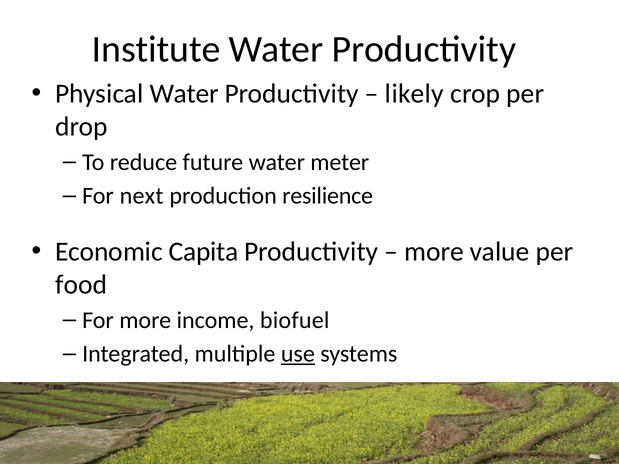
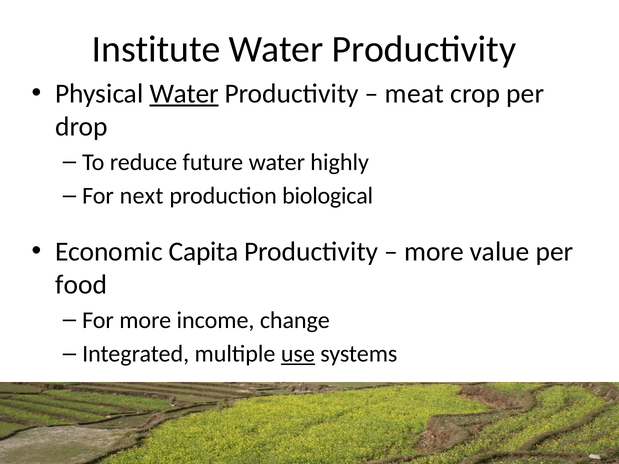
Water underline: none -> present (184, 94)
likely: likely -> meat (414, 94)
meter: meter -> highly (340, 162)
resilience: resilience -> biological (328, 196)
biofuel: biofuel -> change (295, 321)
